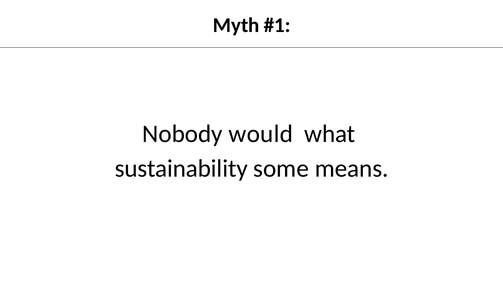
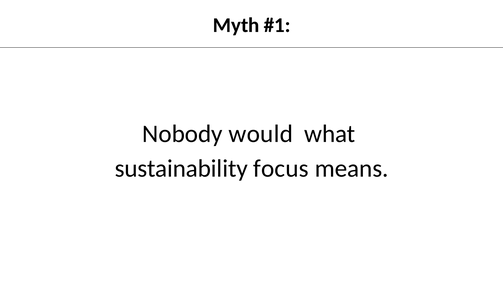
some: some -> focus (281, 168)
